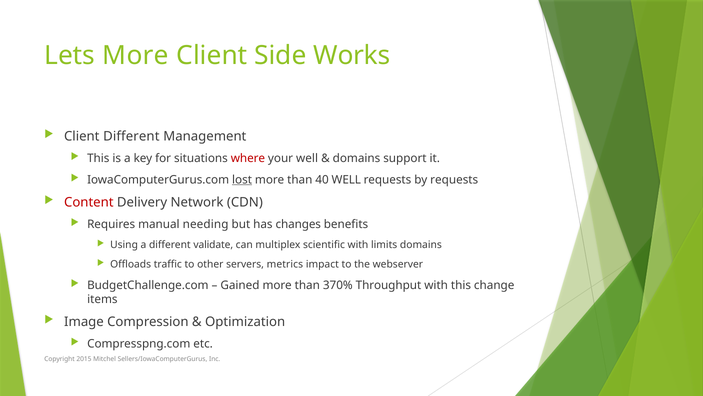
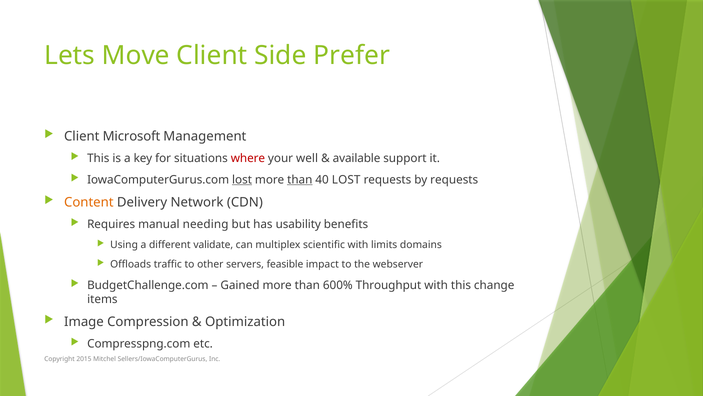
Lets More: More -> Move (136, 55)
Works: Works -> Prefer (352, 55)
Client Different: Different -> Microsoft (131, 136)
domains: domains -> available (357, 158)
than underline: none -> present (300, 180)
40 WELL: WELL -> LOST (346, 180)
Content colour: red -> orange (89, 202)
changes: changes -> usability (298, 224)
metrics: metrics -> feasible (285, 264)
370%: 370% -> 600% (338, 285)
